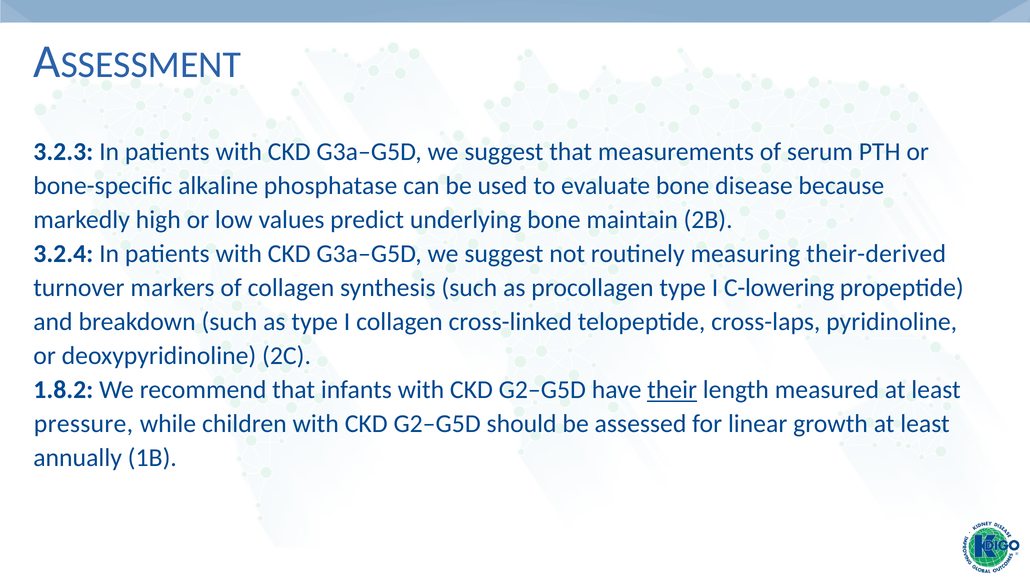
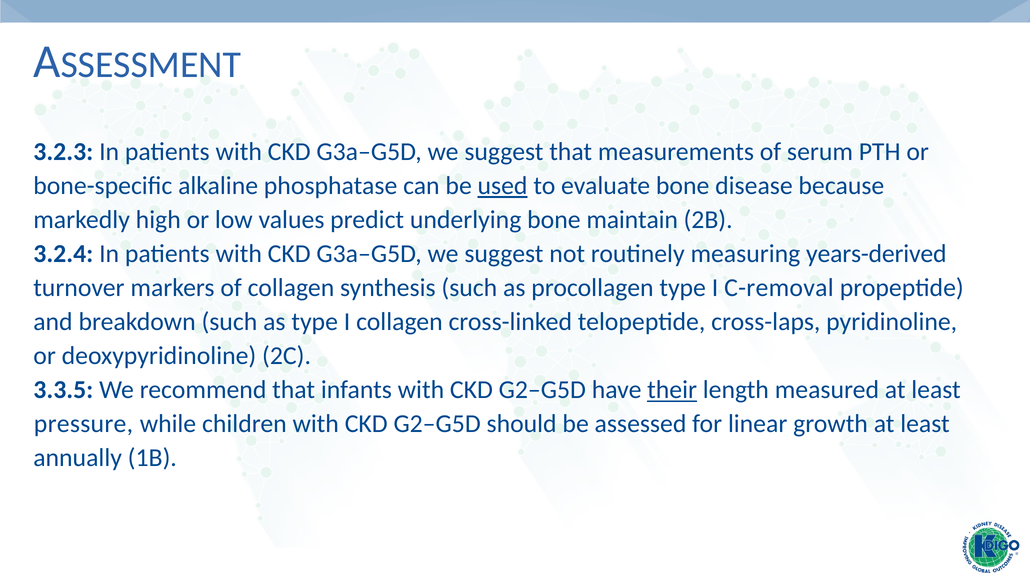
used underline: none -> present (503, 186)
their-derived: their-derived -> years-derived (876, 254)
C-lowering: C-lowering -> C-removal (779, 288)
1.8.2: 1.8.2 -> 3.3.5 (63, 390)
